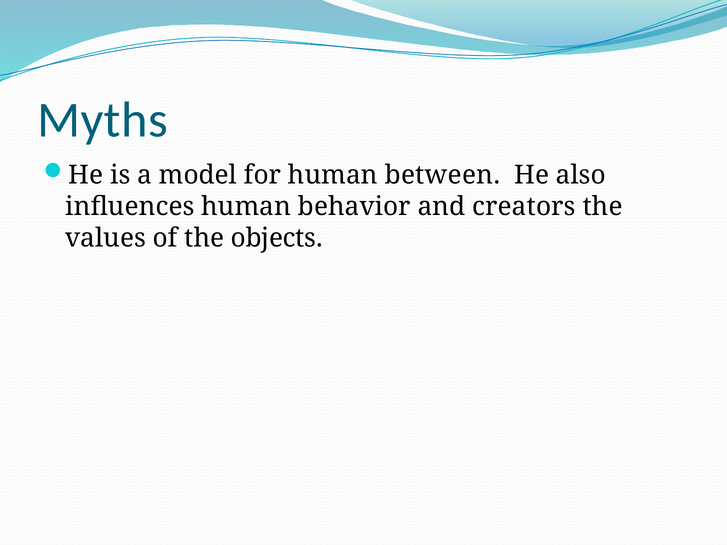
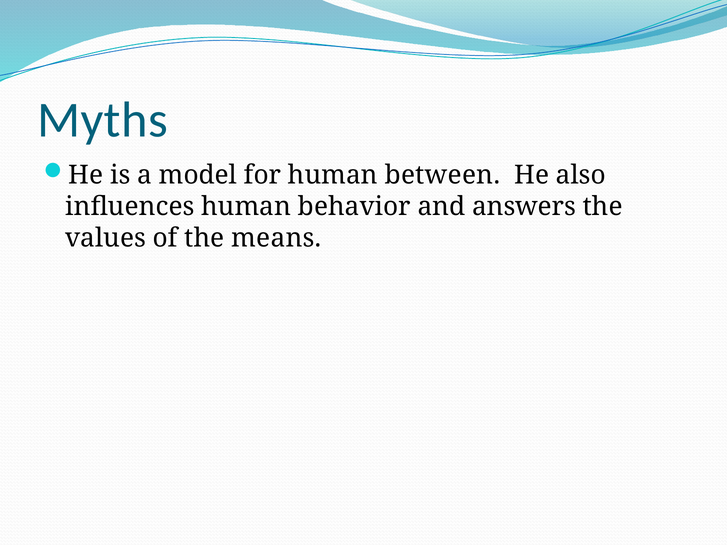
creators: creators -> answers (524, 207)
objects: objects -> means (276, 238)
